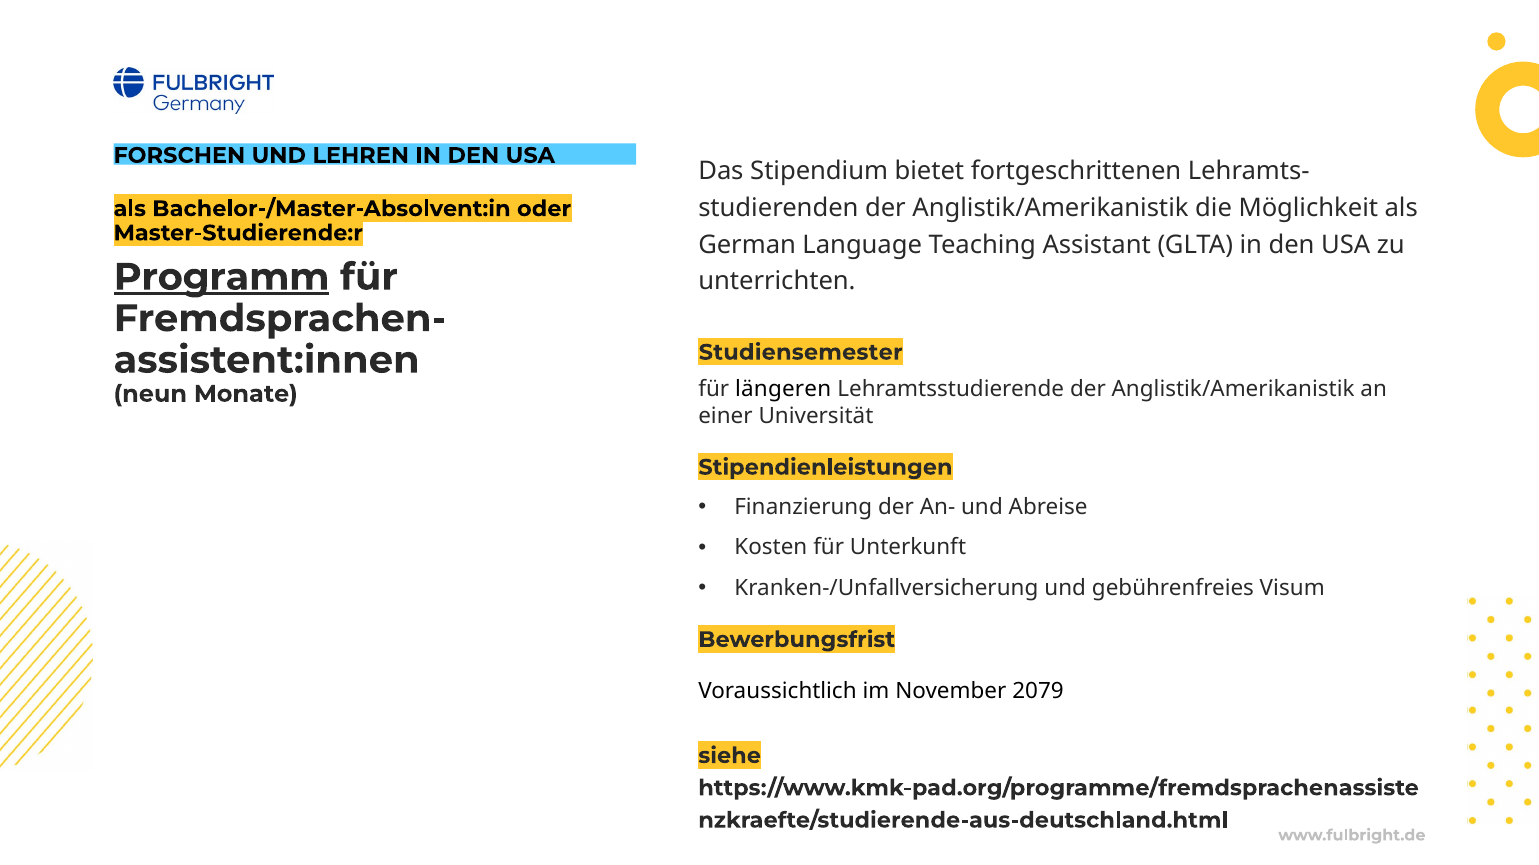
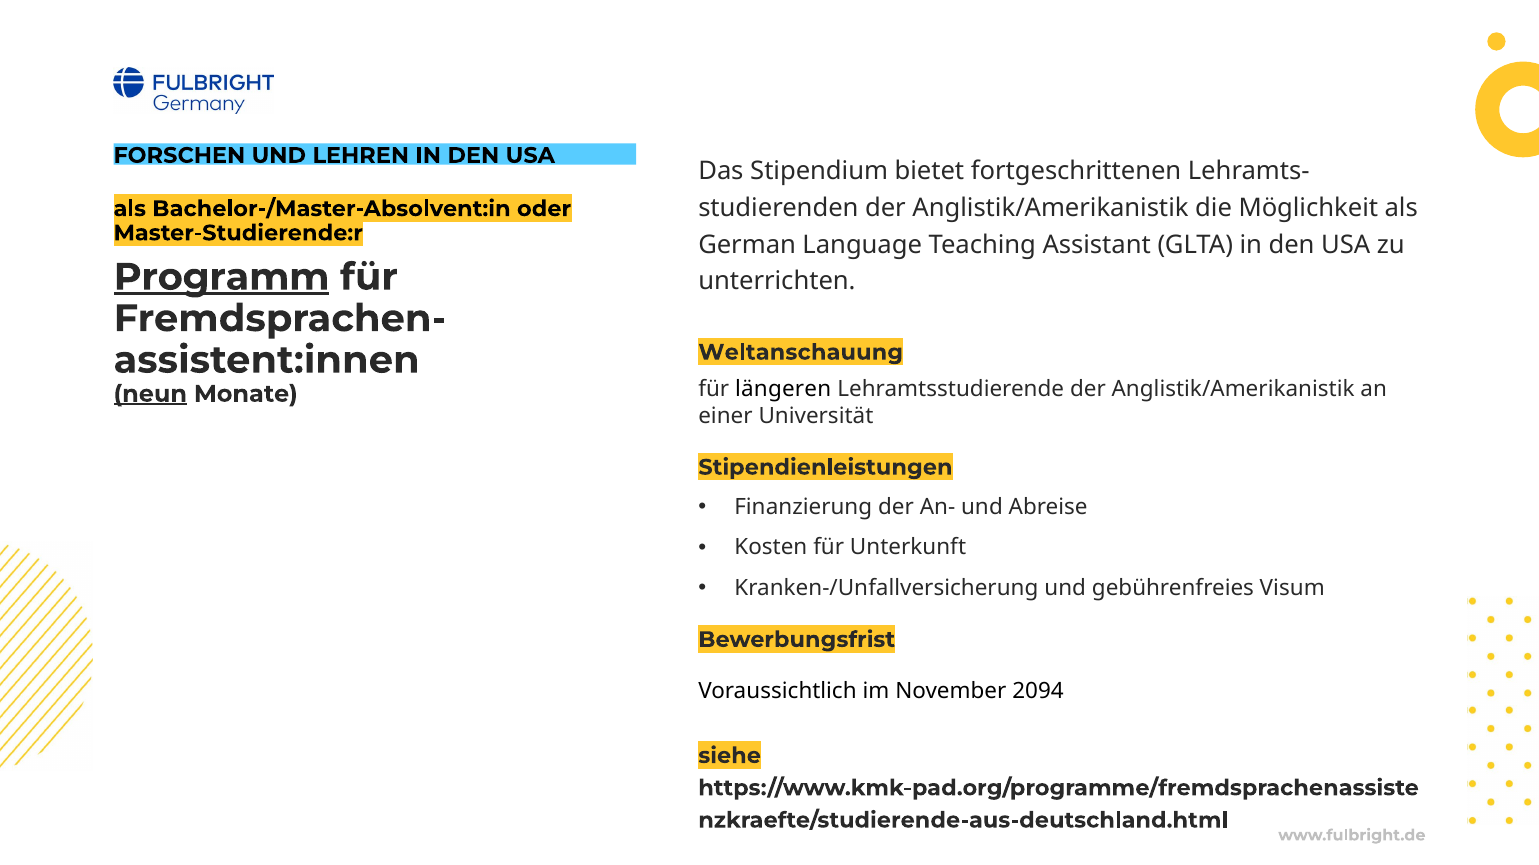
Studiensemester: Studiensemester -> Weltanschauung (801, 353)
neun underline: none -> present (150, 394)
2079: 2079 -> 2094 (1038, 692)
